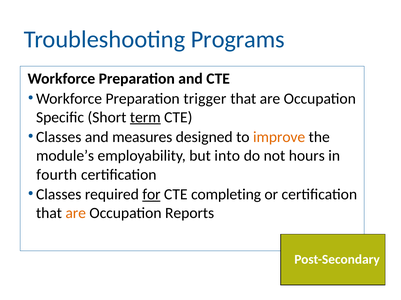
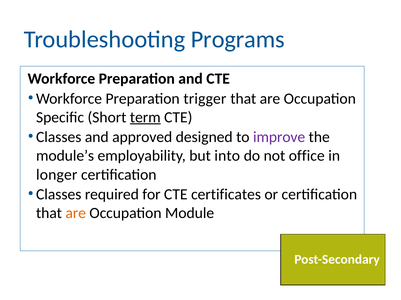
measures: measures -> approved (142, 138)
improve colour: orange -> purple (279, 138)
hours: hours -> office (307, 156)
fourth: fourth -> longer (57, 175)
for underline: present -> none (151, 195)
completing: completing -> certificates (226, 195)
Reports: Reports -> Module (190, 214)
